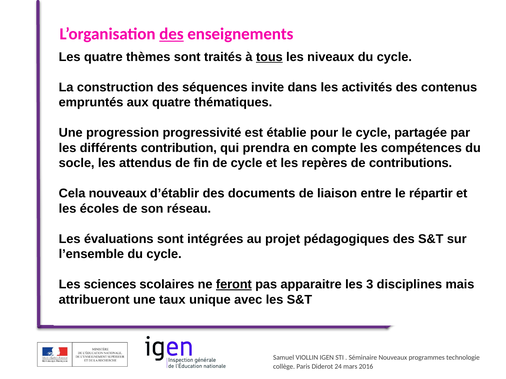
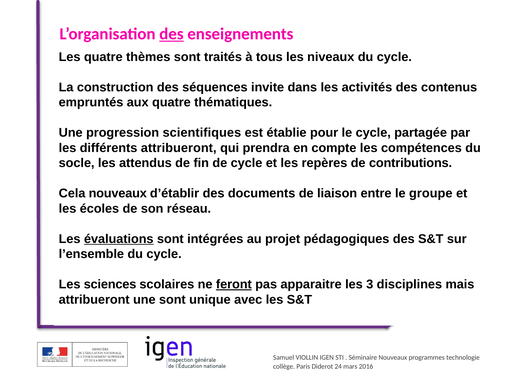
tous underline: present -> none (269, 57)
progressivité: progressivité -> scientifiques (202, 133)
différents contribution: contribution -> attribueront (179, 148)
répartir: répartir -> groupe (431, 194)
évaluations underline: none -> present (119, 239)
une taux: taux -> sont (172, 300)
